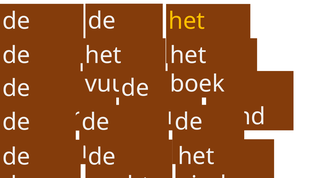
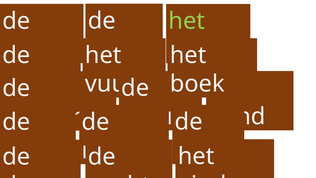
het colour: yellow -> light green (187, 21)
